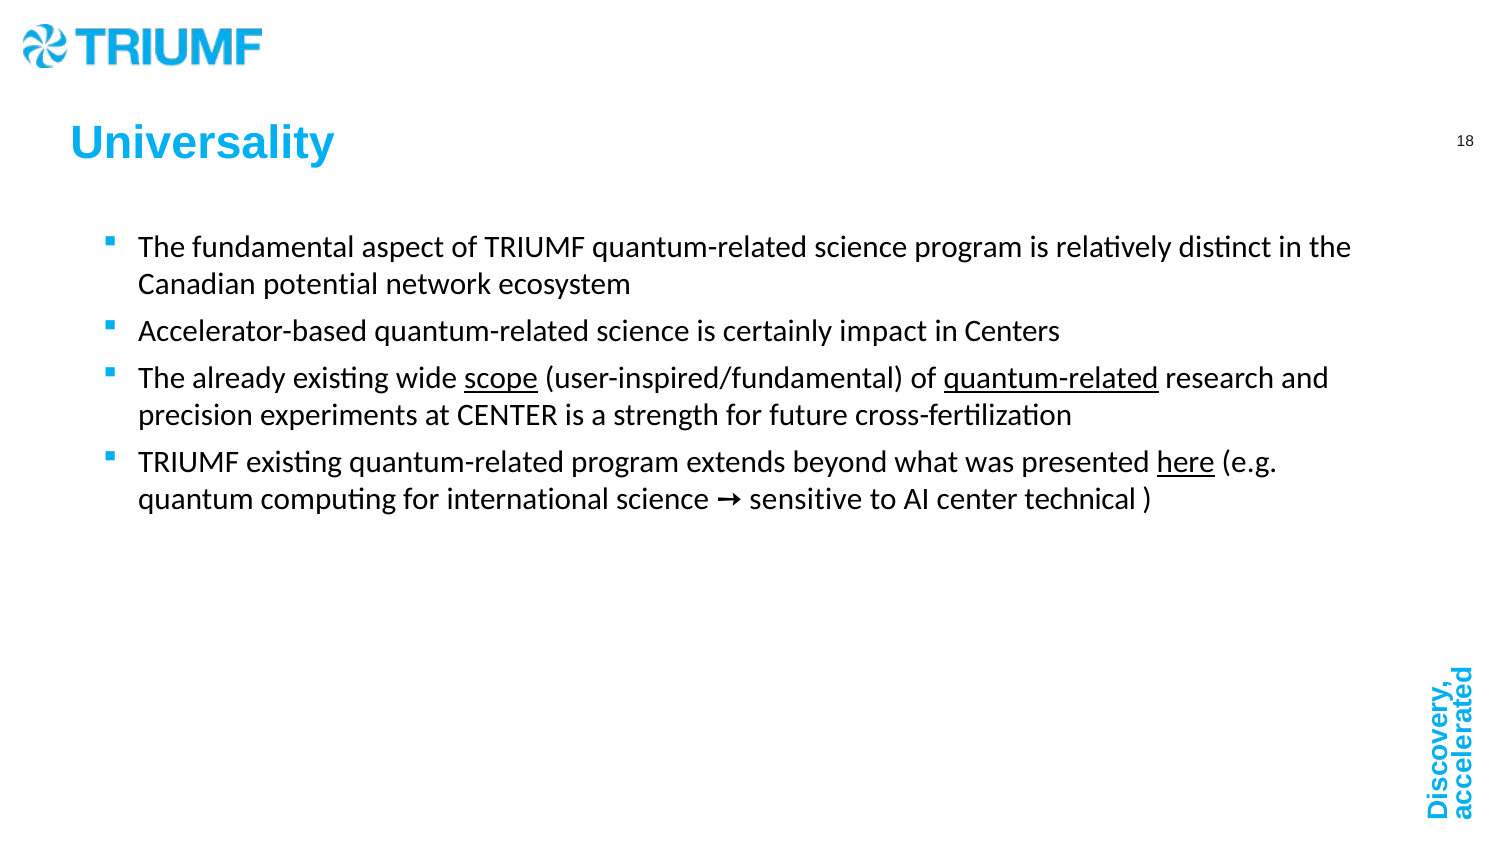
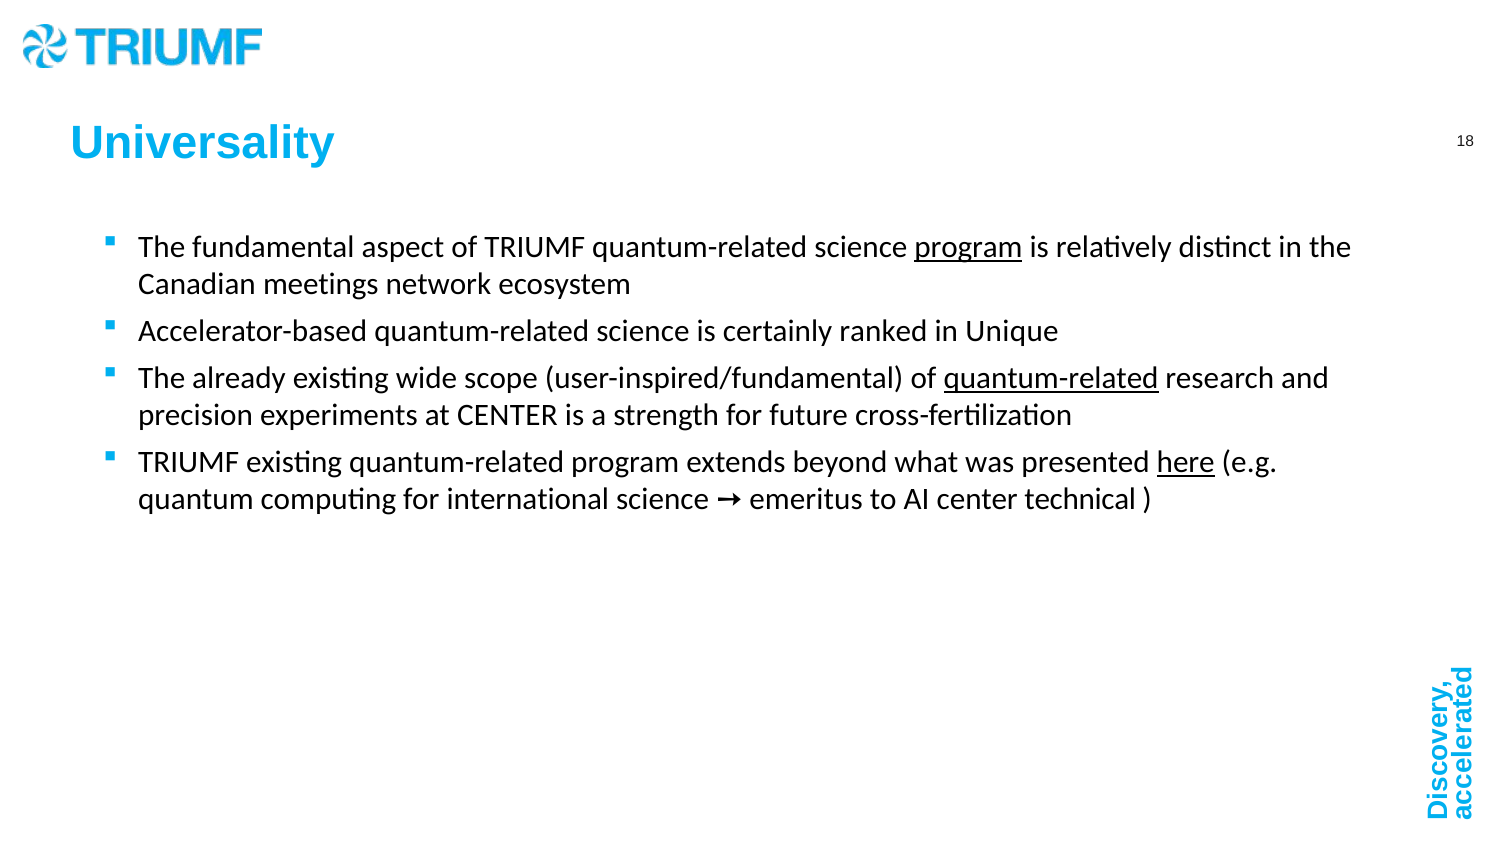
program underline: none -> present (969, 247)
potential: potential -> meetings (321, 285)
impact: impact -> ranked (883, 331)
Centers: Centers -> Unique (1012, 331)
scope underline: present -> none (501, 378)
sensitive: sensitive -> emeritus (806, 500)
